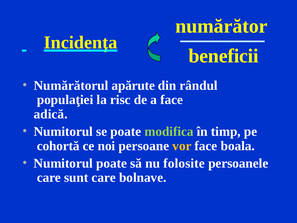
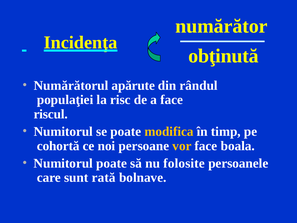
beneficii: beneficii -> obţinută (224, 56)
adică: adică -> riscul (51, 114)
modifica colour: light green -> yellow (169, 131)
sunt care: care -> rată (104, 177)
